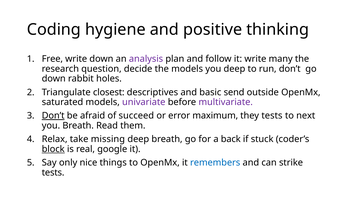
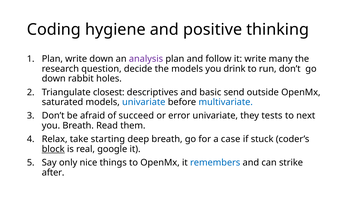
Free: Free -> Plan (52, 59)
you deep: deep -> drink (234, 69)
univariate colour: purple -> blue (144, 102)
multivariate colour: purple -> blue (226, 102)
Don’t underline: present -> none (53, 116)
error maximum: maximum -> univariate (215, 116)
missing: missing -> starting (108, 140)
back: back -> case (231, 140)
tests: tests -> after (53, 173)
